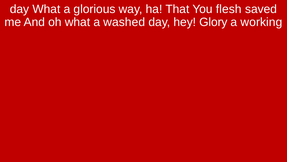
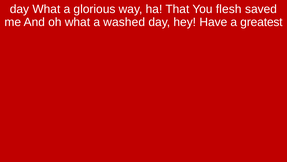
Glory: Glory -> Have (213, 22)
working: working -> greatest (262, 22)
